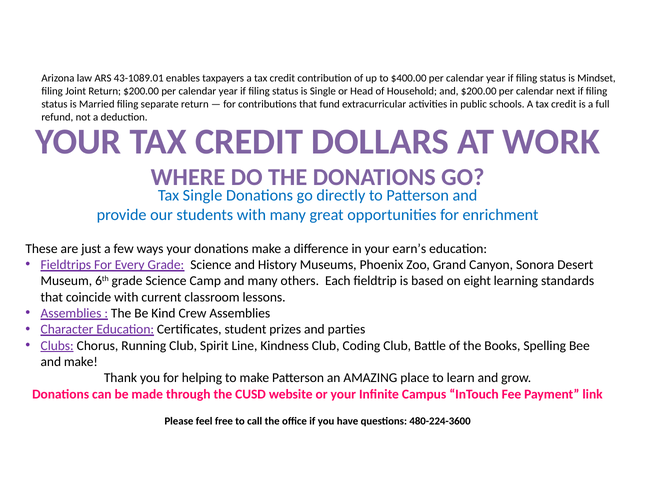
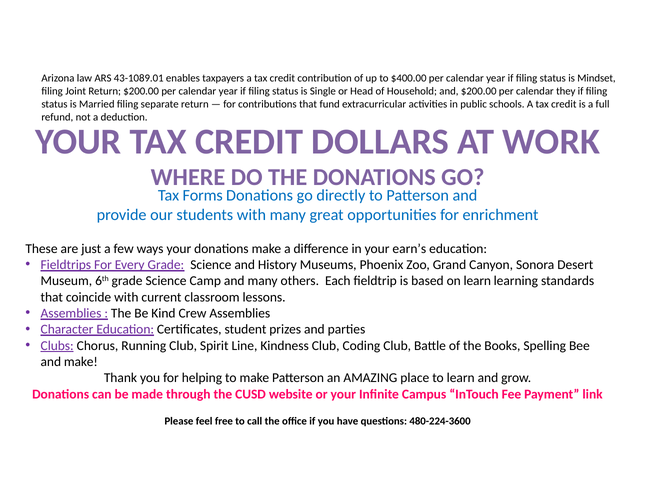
next: next -> they (566, 91)
Tax Single: Single -> Forms (203, 195)
on eight: eight -> learn (477, 281)
